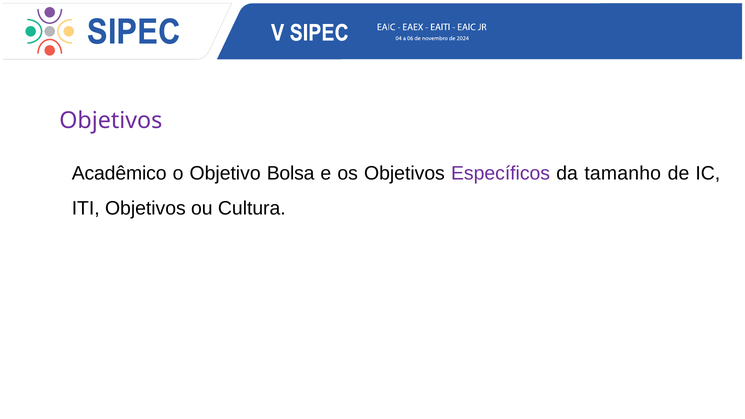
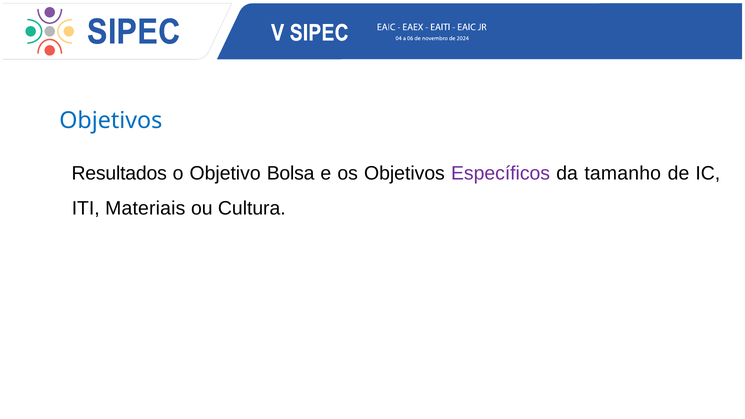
Objetivos colour: purple -> blue (111, 121)
Acadêmico: Acadêmico -> Resultados (119, 173)
ITI Objetivos: Objetivos -> Materiais (145, 208)
